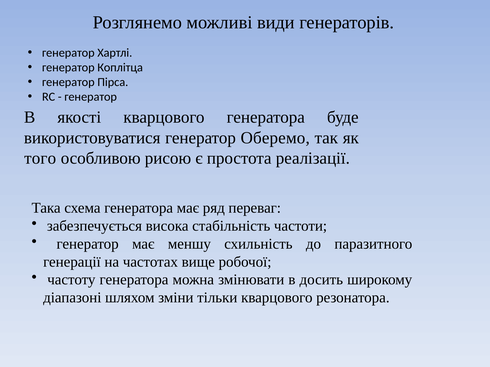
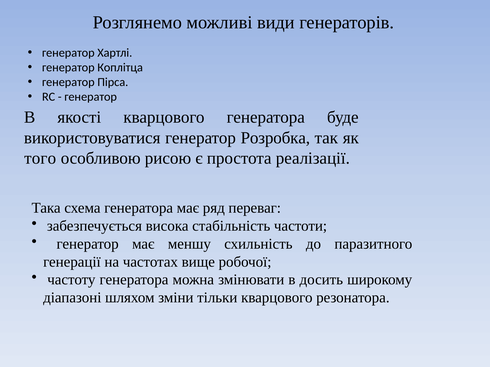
Оберемо: Оберемо -> Розробка (275, 138)
